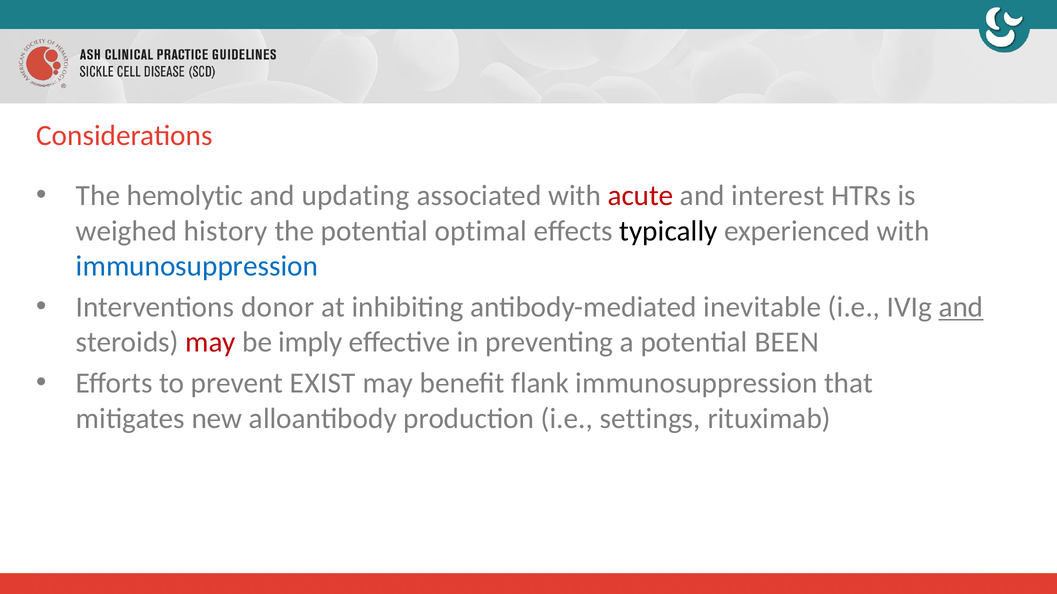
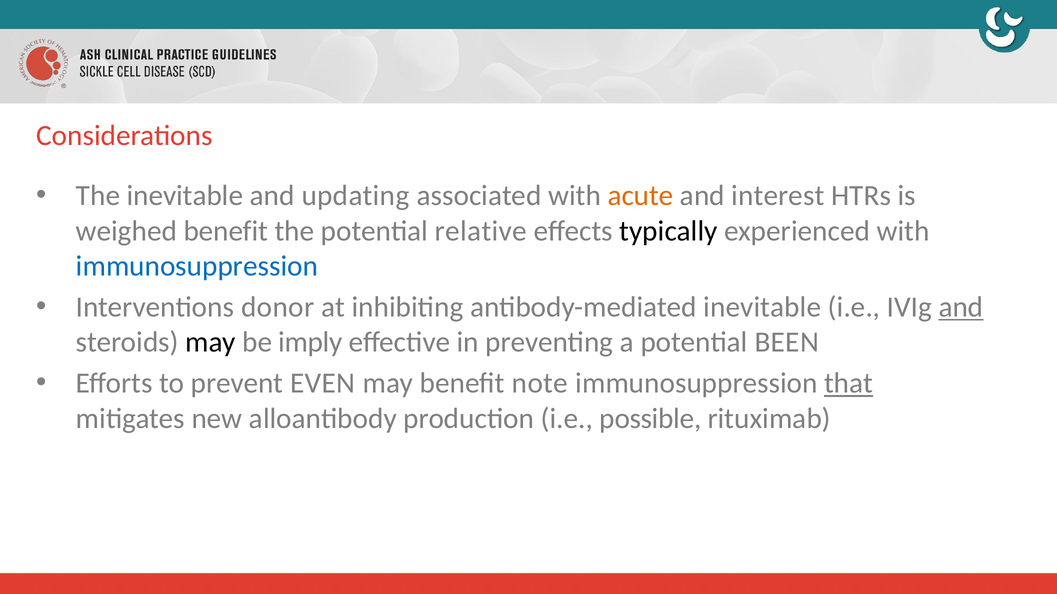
The hemolytic: hemolytic -> inevitable (185, 196)
acute colour: red -> orange (640, 196)
weighed history: history -> benefit (226, 231)
optimal: optimal -> relative (481, 231)
may colour: red -> black (211, 343)
EXIST: EXIST -> EVEN (323, 384)
flank: flank -> note (540, 384)
that underline: none -> present (849, 384)
settings: settings -> possible (650, 419)
